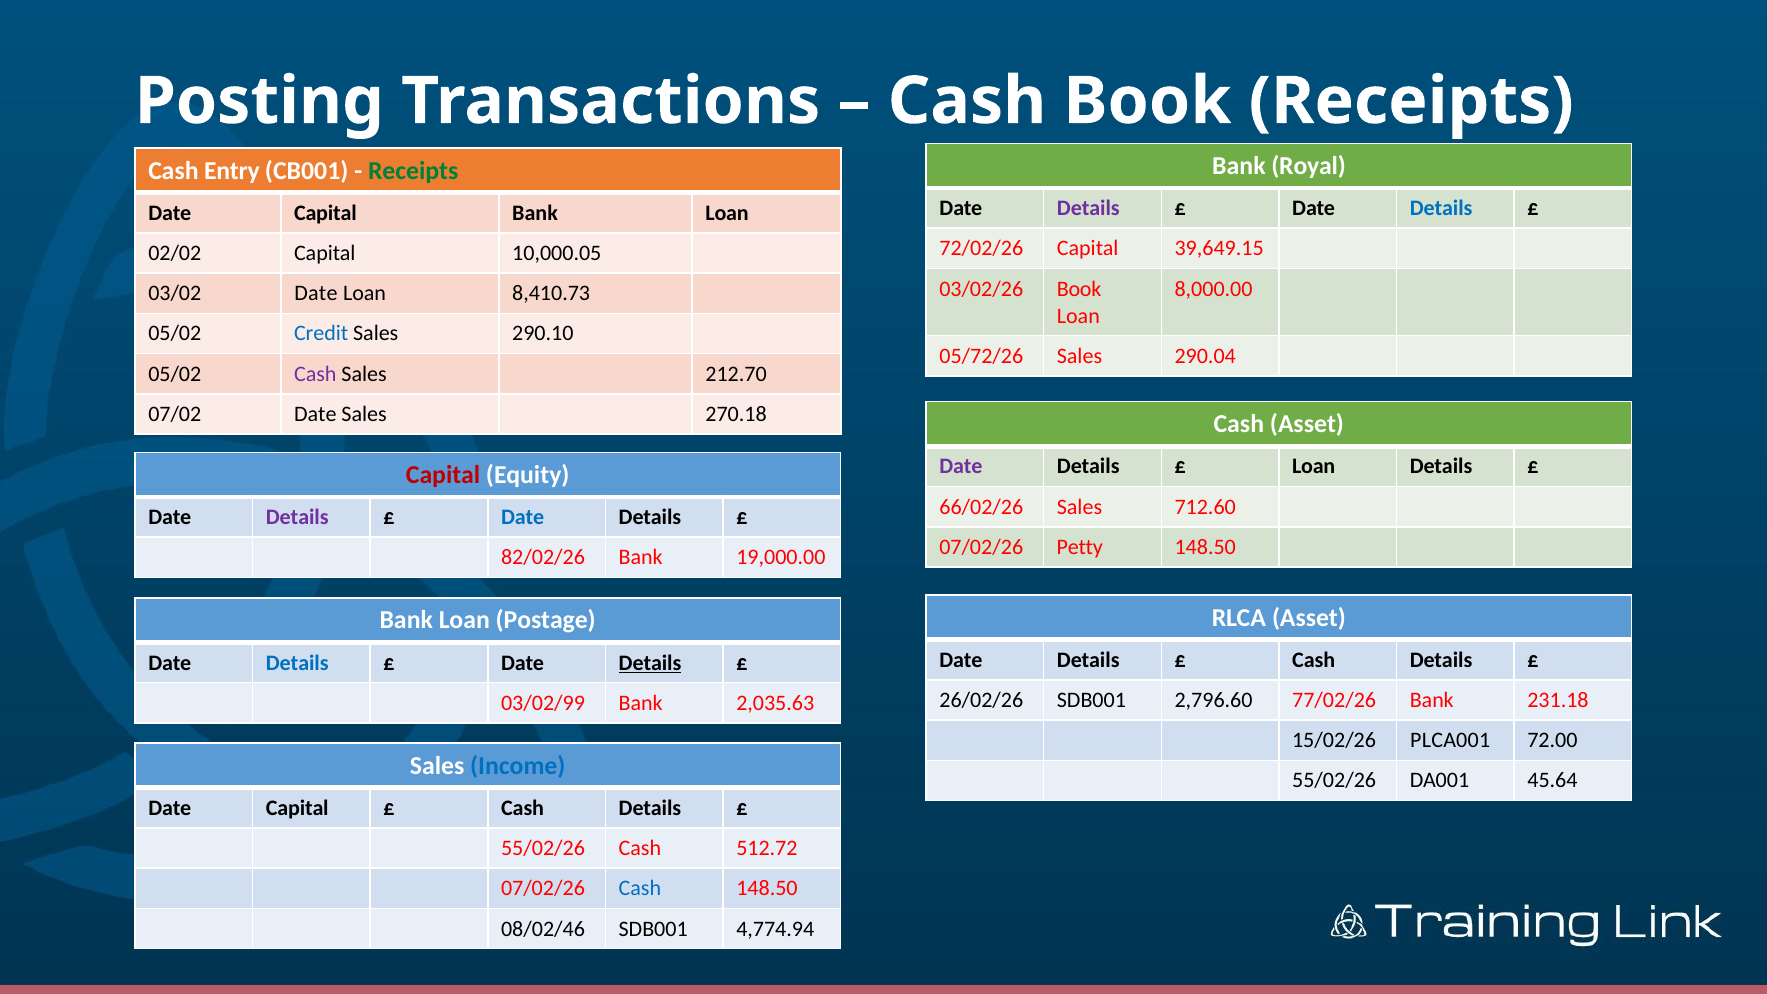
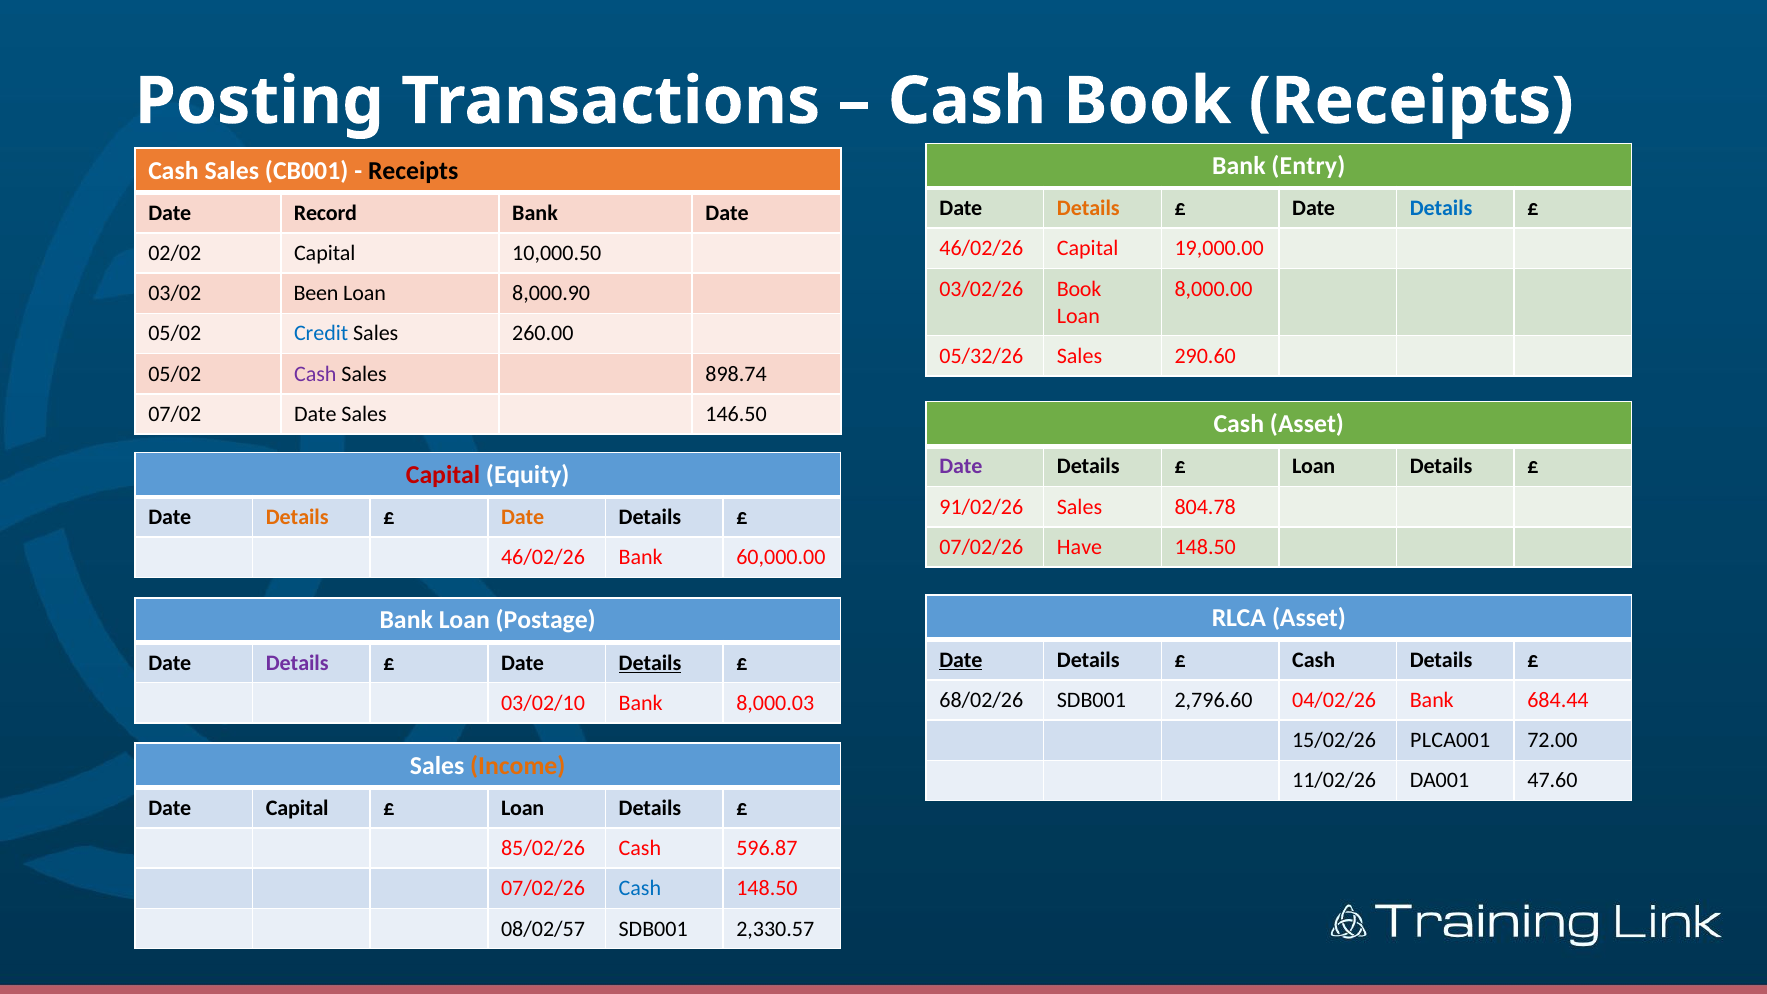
Royal: Royal -> Entry (1308, 166)
Entry: Entry -> Sales (232, 171)
Receipts colour: green -> black (413, 171)
Details colour: purple -> orange (1088, 208)
Capital: Capital -> Record (325, 213)
Loan: Loan -> Date (727, 213)
72/02/26: 72/02/26 -> 46/02/26 (981, 249)
39,649.15: 39,649.15 -> 19,000.00 (1219, 249)
10,000.05: 10,000.05 -> 10,000.50 (557, 253)
03/02 Date: Date -> Been (316, 293)
8,410.73: 8,410.73 -> 8,000.90 (551, 293)
290.10: 290.10 -> 260.00 (543, 334)
05/72/26: 05/72/26 -> 05/32/26 (981, 356)
290.04: 290.04 -> 290.60 (1205, 356)
212.70: 212.70 -> 898.74 (736, 374)
270.18: 270.18 -> 146.50 (736, 414)
66/02/26: 66/02/26 -> 91/02/26 (981, 507)
712.60: 712.60 -> 804.78 (1205, 507)
Details colour: purple -> orange (297, 517)
Date colour: blue -> orange (523, 517)
Petty: Petty -> Have (1080, 547)
82/02/26: 82/02/26 -> 46/02/26 (543, 558)
19,000.00: 19,000.00 -> 60,000.00 (781, 558)
Date underline: none -> present (961, 660)
Details colour: blue -> purple (297, 663)
26/02/26: 26/02/26 -> 68/02/26 (981, 700)
77/02/26: 77/02/26 -> 04/02/26 (1334, 700)
231.18: 231.18 -> 684.44 (1558, 700)
03/02/99: 03/02/99 -> 03/02/10 (543, 703)
2,035.63: 2,035.63 -> 8,000.03 (775, 703)
Income colour: blue -> orange (518, 766)
55/02/26: 55/02/26 -> 11/02/26 (1334, 781)
45.64: 45.64 -> 47.60 (1552, 781)
Cash: Cash -> Loan (523, 808)
55/02/26: 55/02/26 -> 85/02/26 (543, 848)
512.72: 512.72 -> 596.87 (767, 848)
08/02/46: 08/02/46 -> 08/02/57 (543, 929)
4,774.94: 4,774.94 -> 2,330.57 (775, 929)
